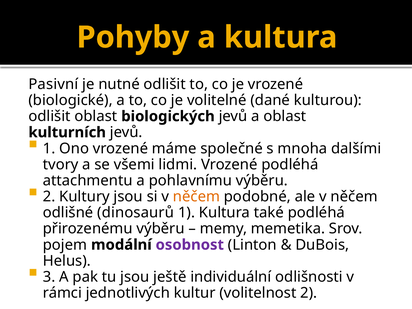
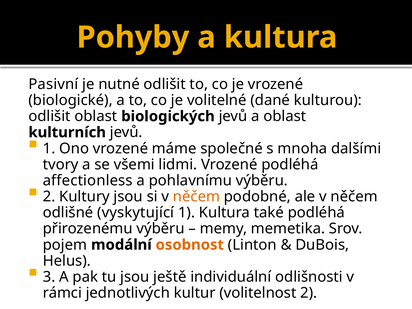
attachmentu: attachmentu -> affectionless (88, 181)
dinosaurů: dinosaurů -> vyskytující (136, 213)
osobnost colour: purple -> orange (190, 245)
